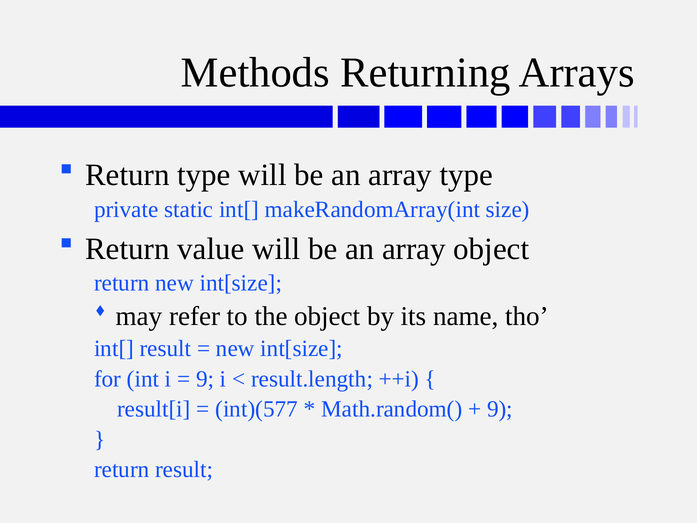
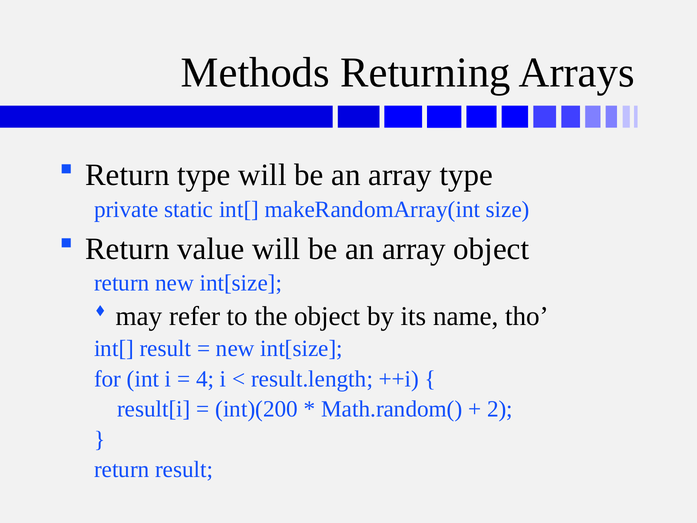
9: 9 -> 4 (205, 379)
int)(577: int)(577 -> int)(200 (257, 409)
9: 9 -> 2 (500, 409)
